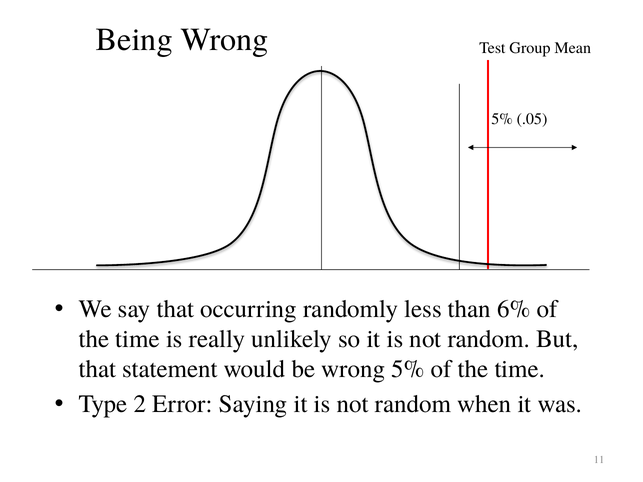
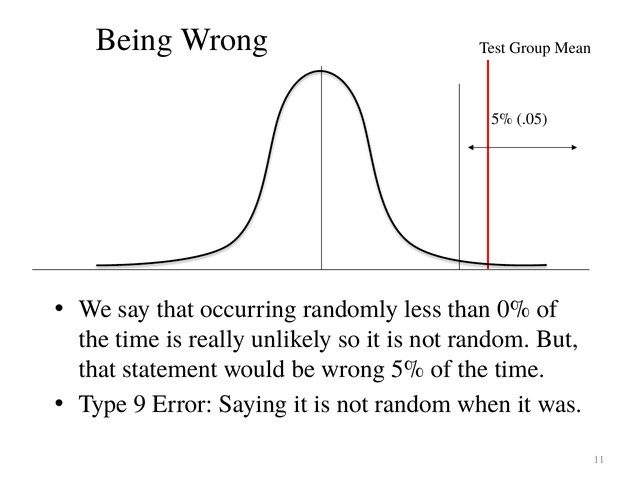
6%: 6% -> 0% (514, 309)
2: 2 -> 9 (140, 404)
